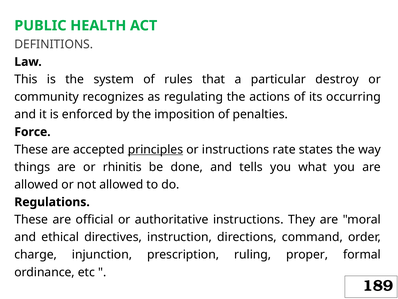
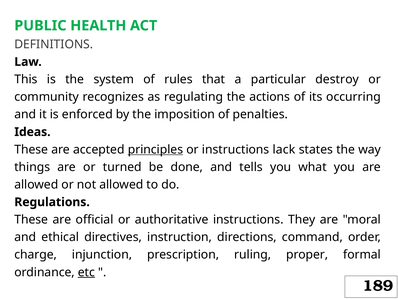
Force: Force -> Ideas (32, 132)
rate: rate -> lack (284, 149)
rhinitis: rhinitis -> turned (122, 167)
etc underline: none -> present (86, 272)
